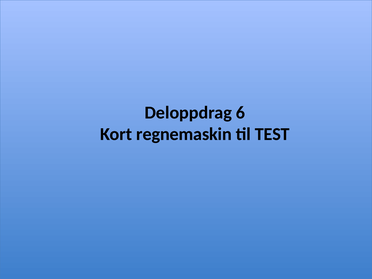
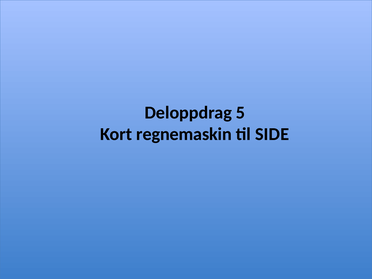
6: 6 -> 5 (241, 113)
TEST: TEST -> SIDE (272, 134)
